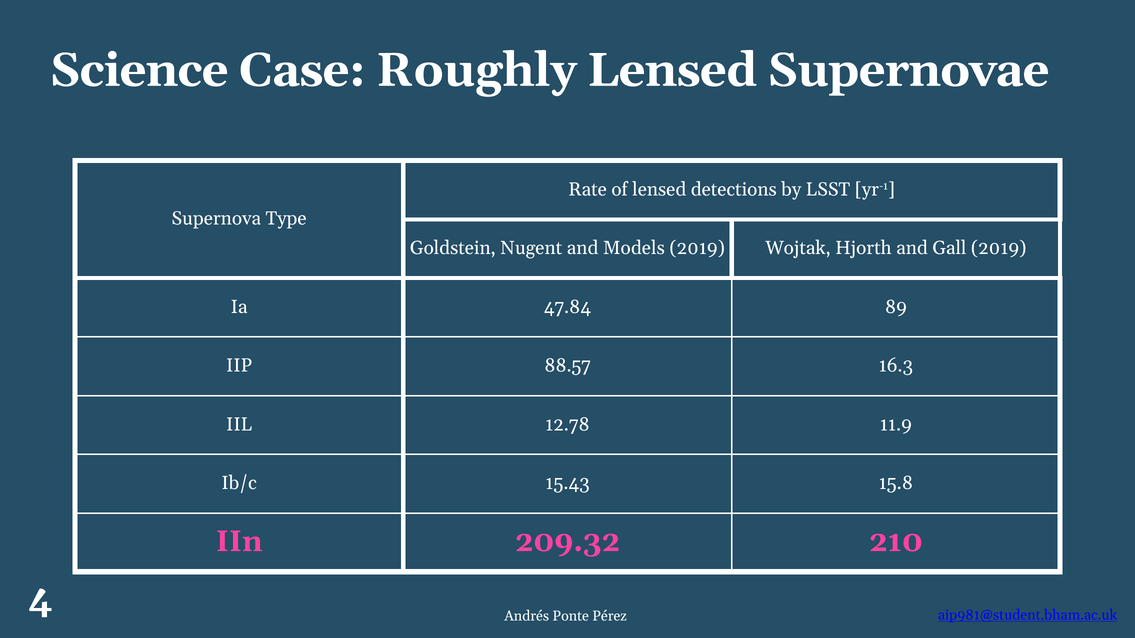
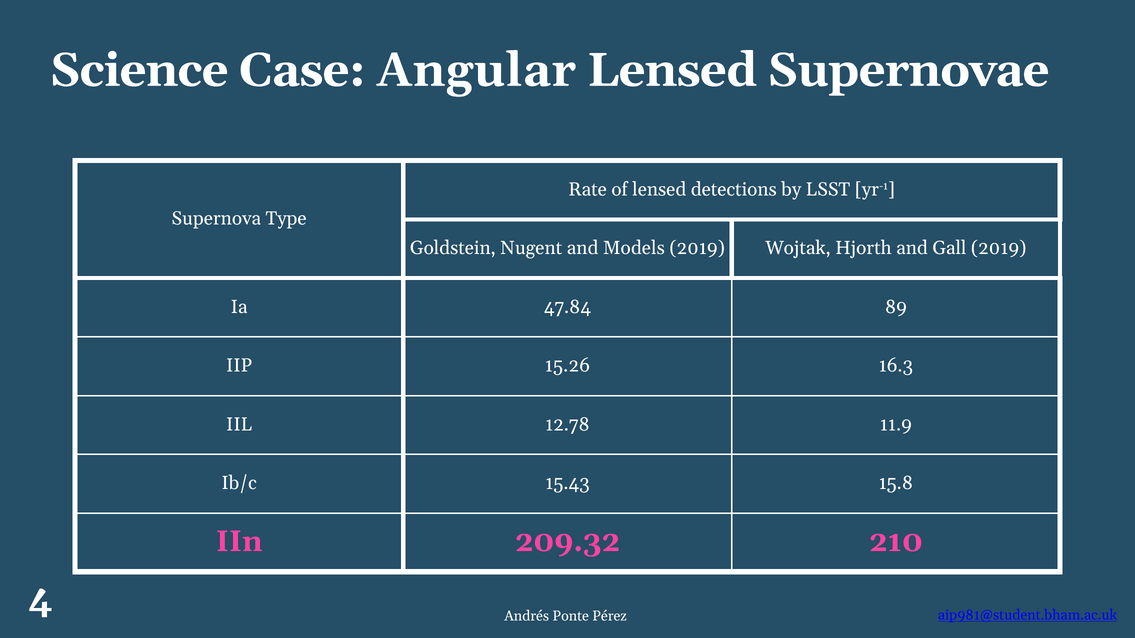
Roughly: Roughly -> Angular (476, 70)
88.57: 88.57 -> 15.26 (567, 366)
